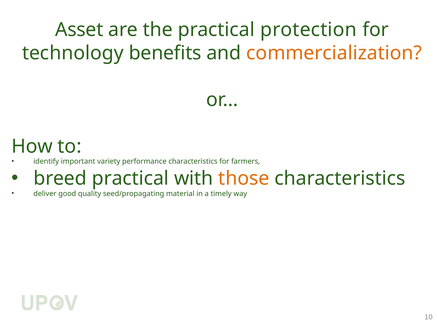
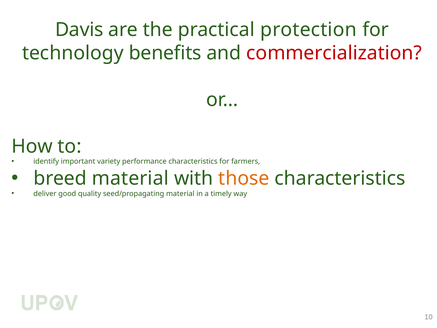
Asset: Asset -> Davis (79, 30)
commercialization colour: orange -> red (334, 53)
breed practical: practical -> material (130, 178)
